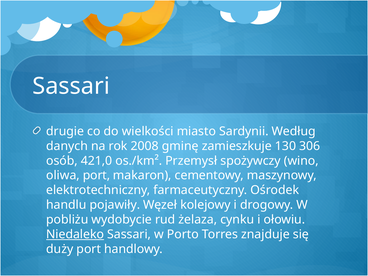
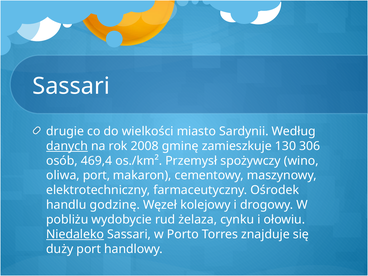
danych underline: none -> present (67, 146)
421,0: 421,0 -> 469,4 (97, 161)
pojawiły: pojawiły -> godzinę (115, 205)
